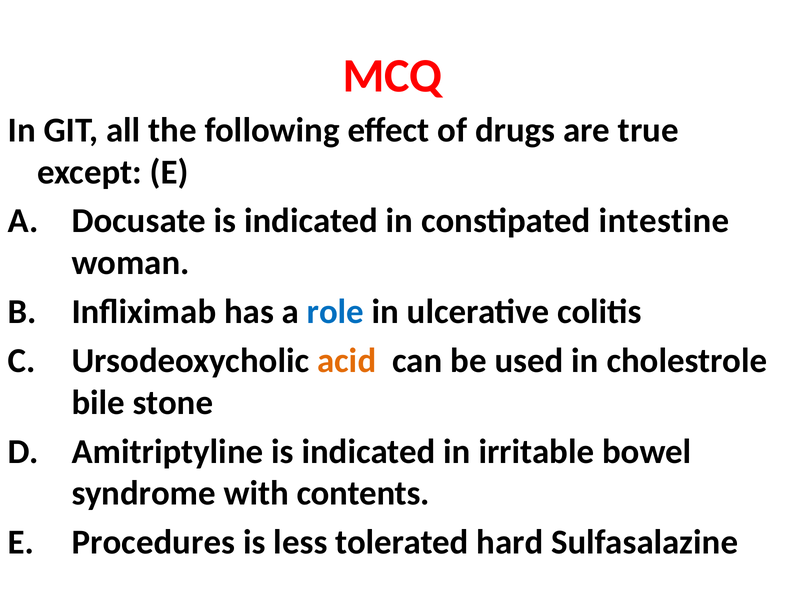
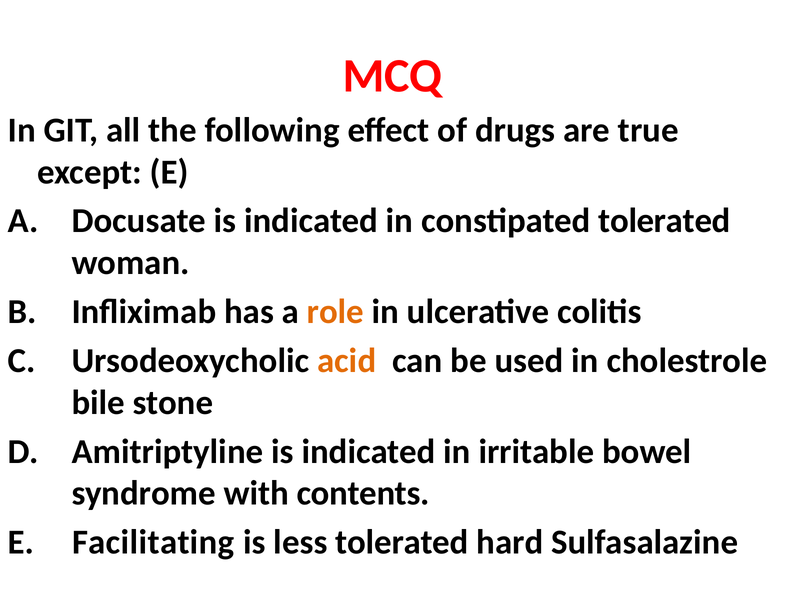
constipated intestine: intestine -> tolerated (664, 221)
role colour: blue -> orange (335, 312)
Procedures: Procedures -> Facilitating (153, 542)
